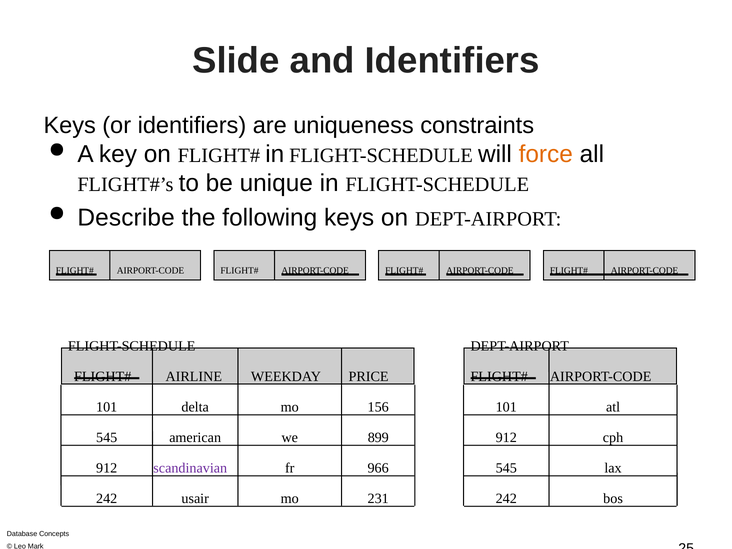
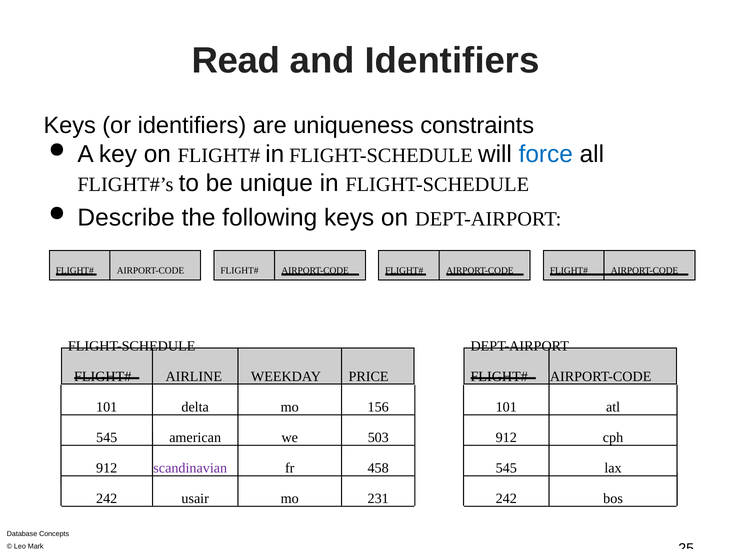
Slide: Slide -> Read (236, 60)
force colour: orange -> blue (546, 154)
899: 899 -> 503 (378, 438)
966: 966 -> 458 (378, 468)
